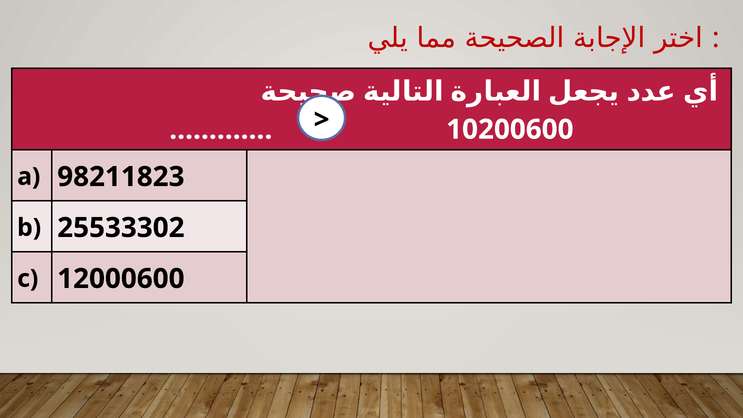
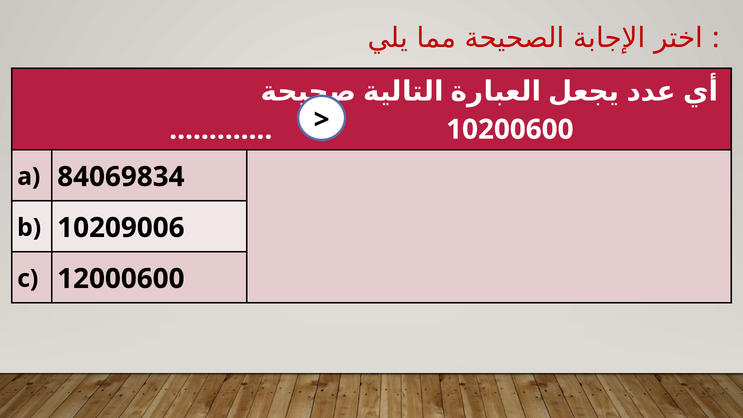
98211823: 98211823 -> 84069834 (121, 177)
25533302: 25533302 -> 10209006 (121, 228)
